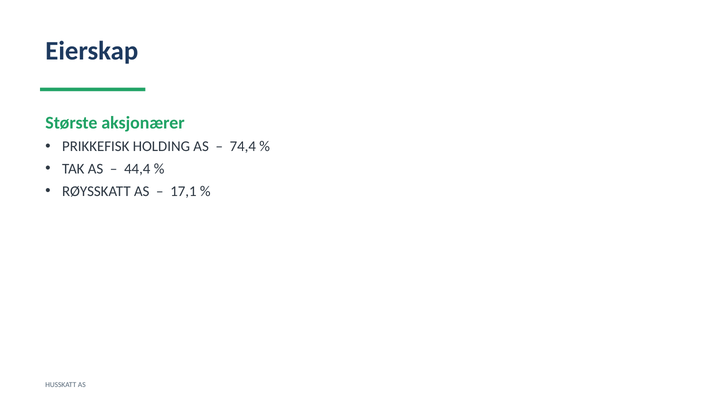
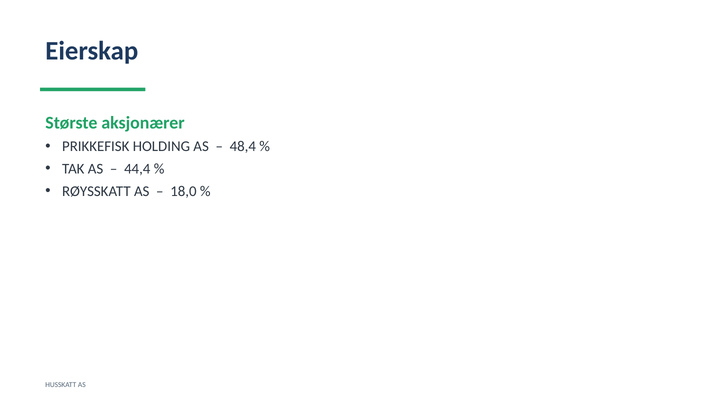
74,4: 74,4 -> 48,4 (243, 147)
17,1: 17,1 -> 18,0 (183, 191)
